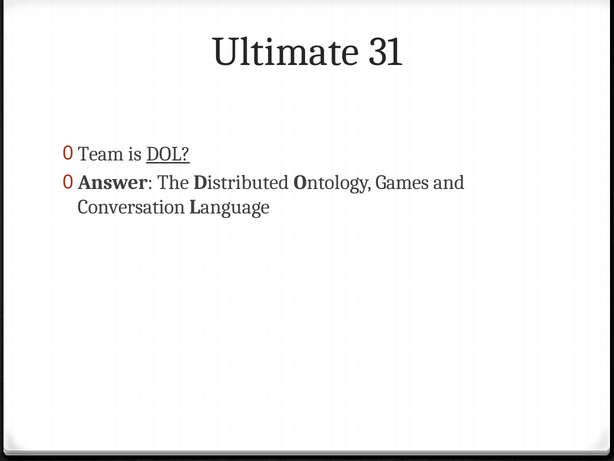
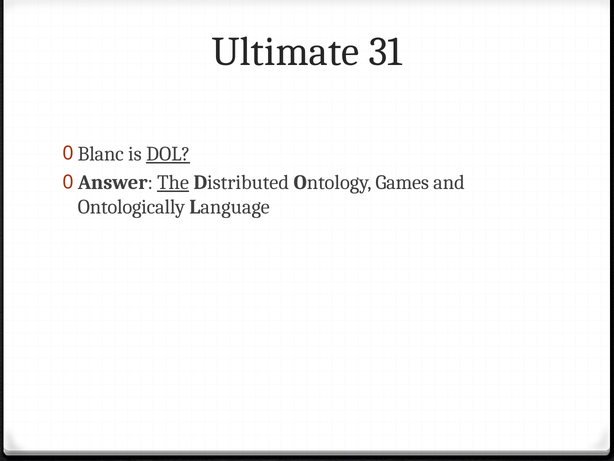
Team: Team -> Blanc (101, 154)
The underline: none -> present (173, 182)
Conversation: Conversation -> Ontologically (131, 207)
